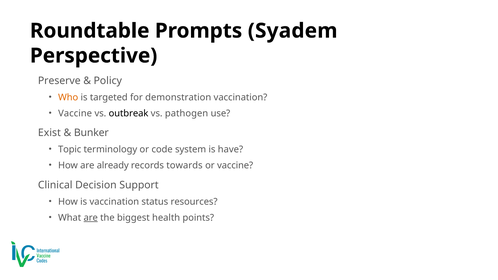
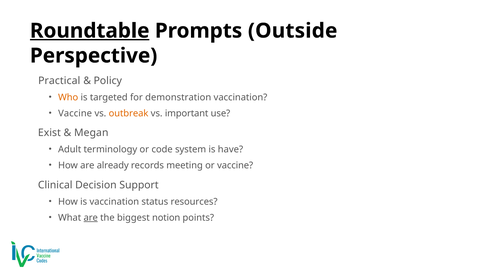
Roundtable underline: none -> present (90, 31)
Syadem: Syadem -> Outside (293, 31)
Preserve: Preserve -> Practical (59, 81)
outbreak colour: black -> orange (129, 113)
pathogen: pathogen -> important (187, 113)
Bunker: Bunker -> Megan (91, 133)
Topic: Topic -> Adult (70, 150)
towards: towards -> meeting (185, 166)
health: health -> notion (166, 218)
